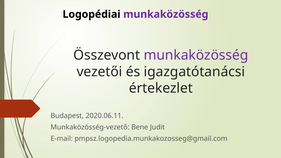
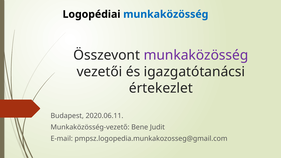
munkaközösség colour: purple -> blue (166, 14)
